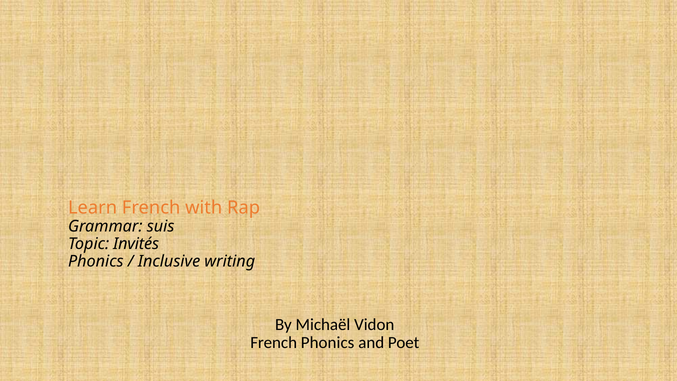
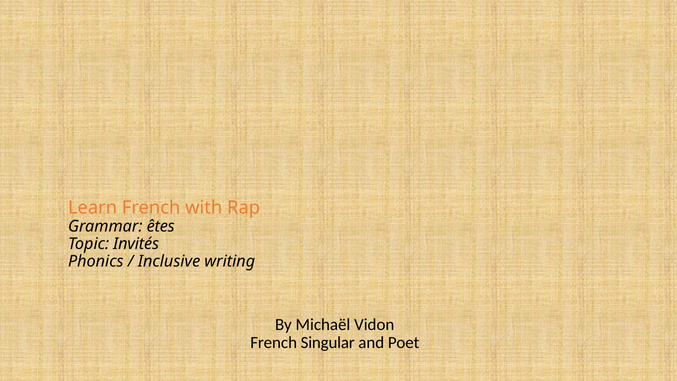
suis: suis -> êtes (161, 226)
French Phonics: Phonics -> Singular (328, 343)
